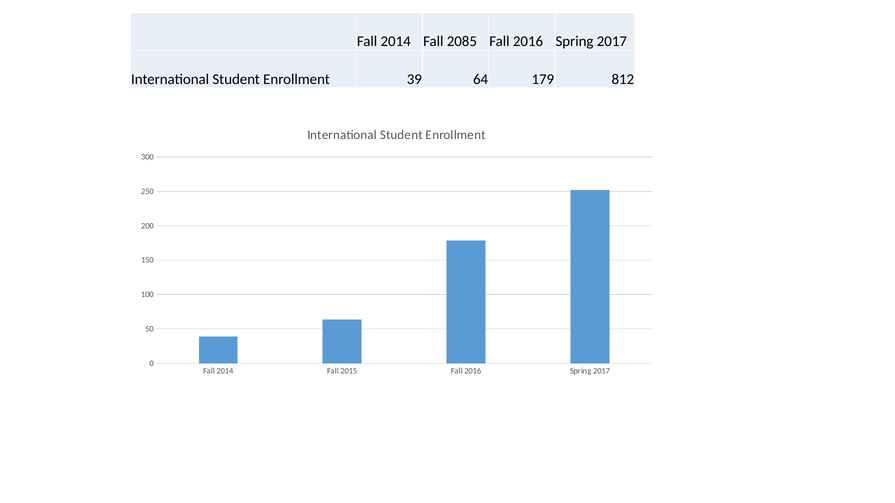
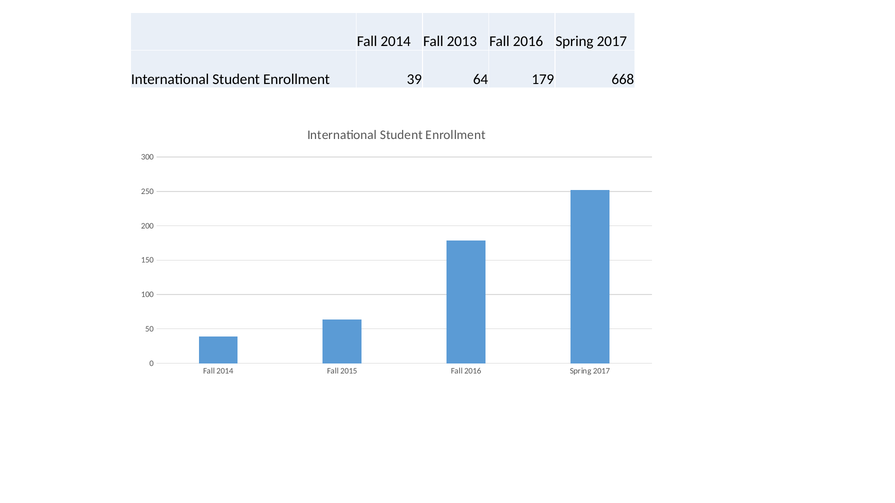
2085: 2085 -> 2013 (462, 41)
812: 812 -> 668 (623, 79)
